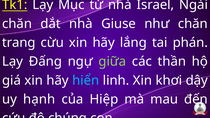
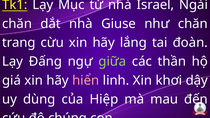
phán: phán -> đoàn (190, 43)
hiển colour: light blue -> pink (86, 80)
hạnh: hạnh -> dùng (39, 99)
